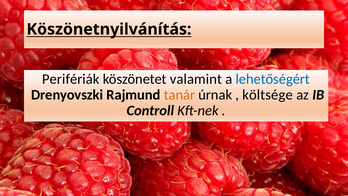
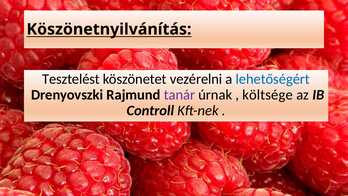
Perifériák: Perifériák -> Tesztelést (71, 79)
valamint: valamint -> vezérelni (196, 79)
tanár colour: orange -> purple (180, 95)
